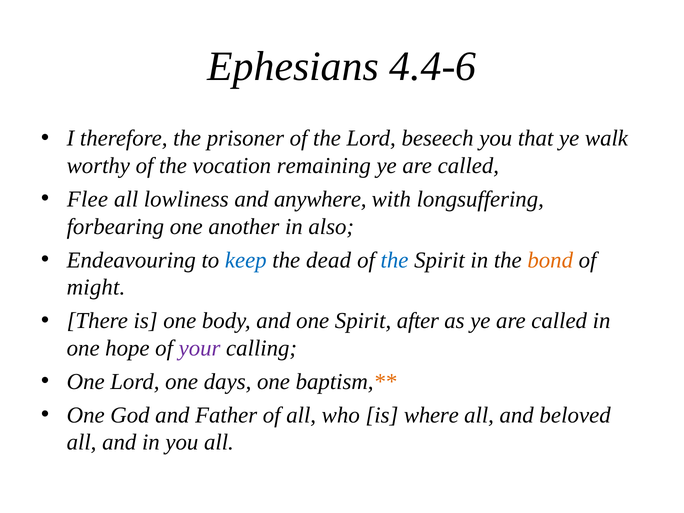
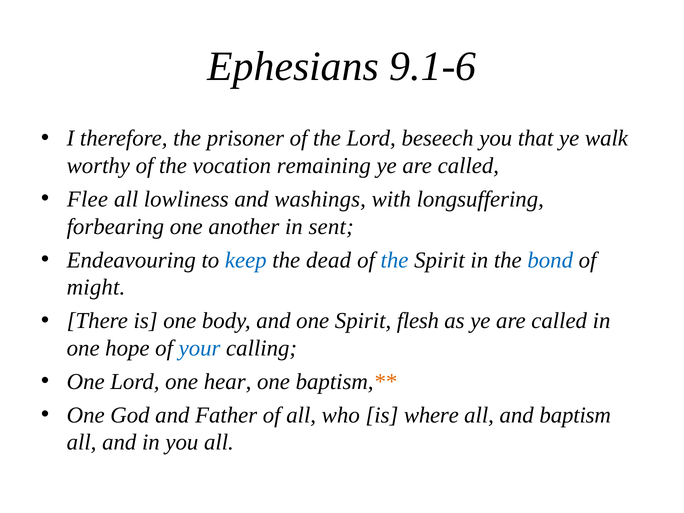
4.4-6: 4.4-6 -> 9.1-6 (433, 66)
anywhere: anywhere -> washings (320, 199)
also: also -> sent (331, 227)
bond colour: orange -> blue (550, 260)
after: after -> flesh (418, 321)
your colour: purple -> blue (200, 348)
days: days -> hear (228, 382)
beloved: beloved -> baptism (575, 415)
